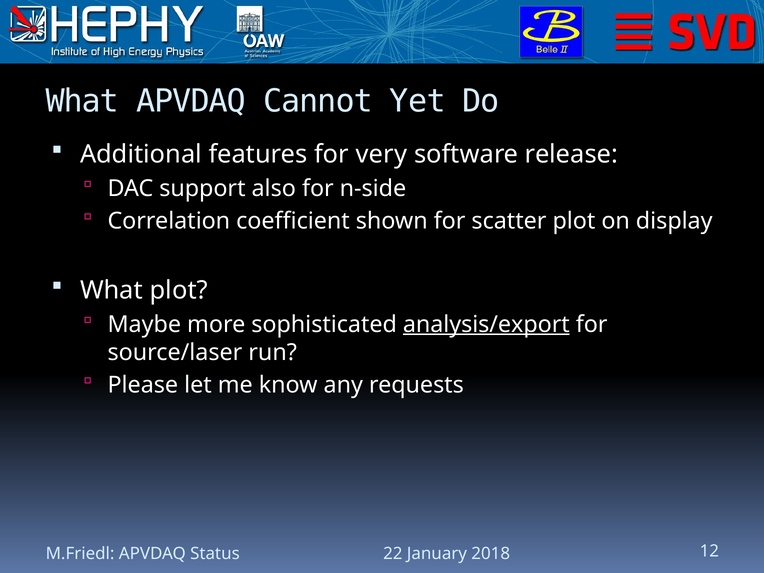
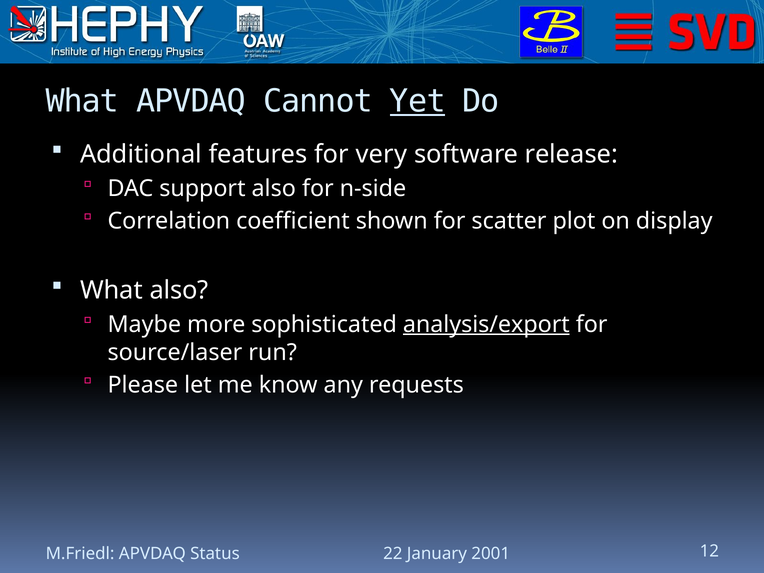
Yet underline: none -> present (418, 101)
What plot: plot -> also (179, 291)
2018: 2018 -> 2001 (491, 554)
